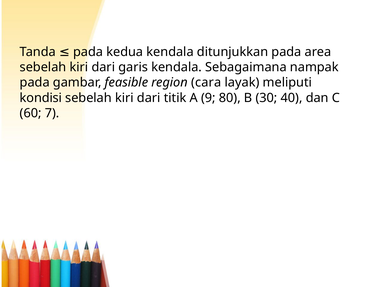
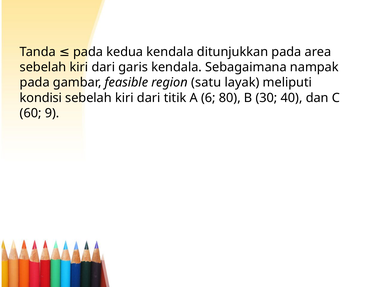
cara: cara -> satu (206, 82)
9: 9 -> 6 (208, 98)
7: 7 -> 9 (52, 113)
